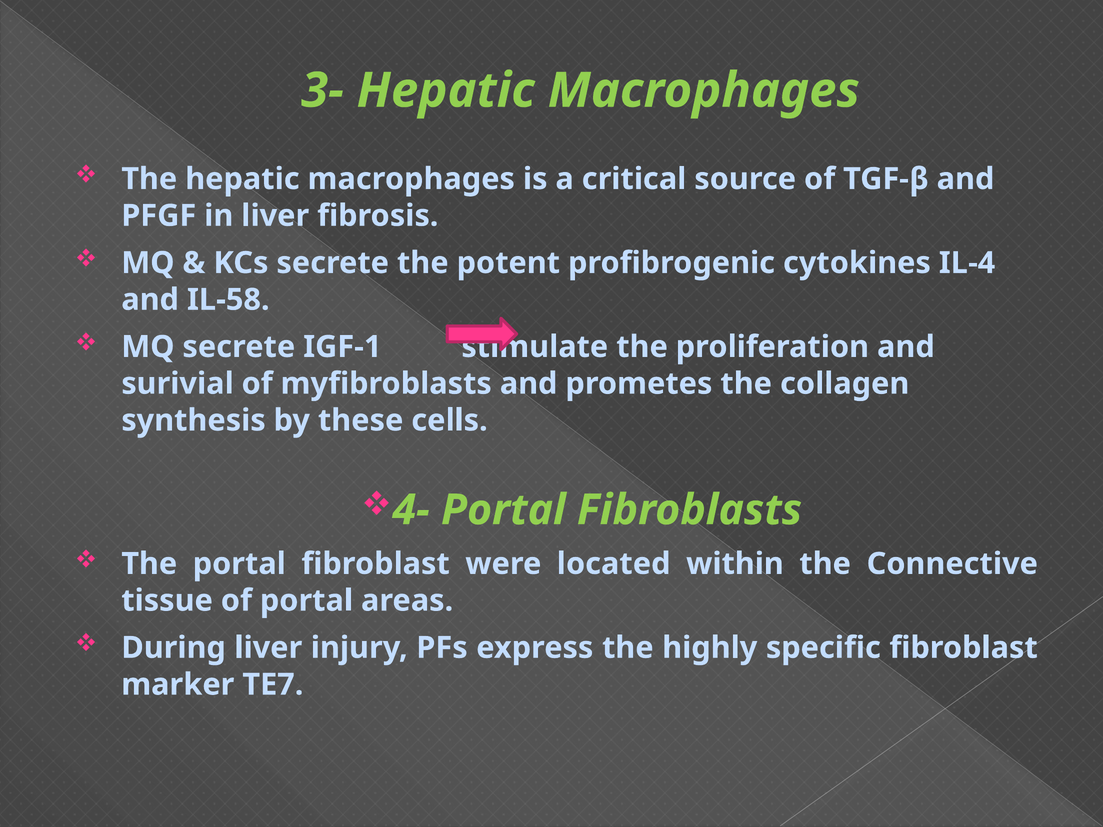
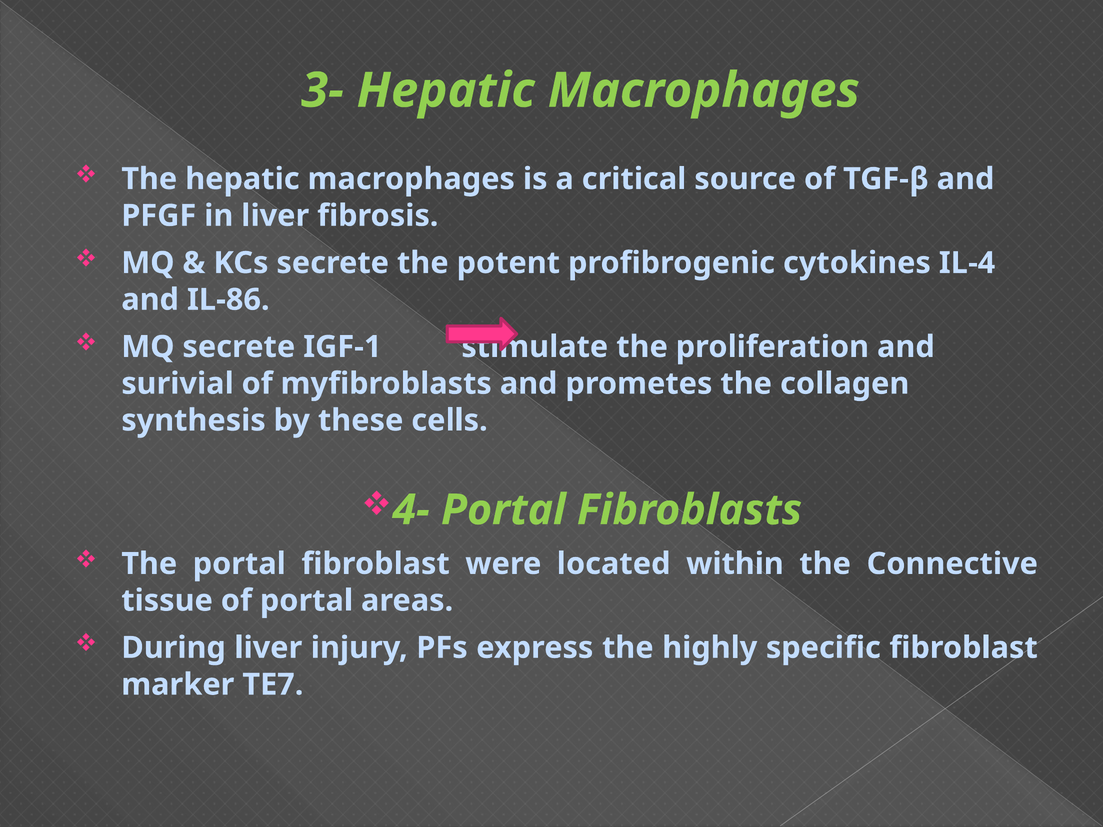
IL-58: IL-58 -> IL-86 (228, 300)
